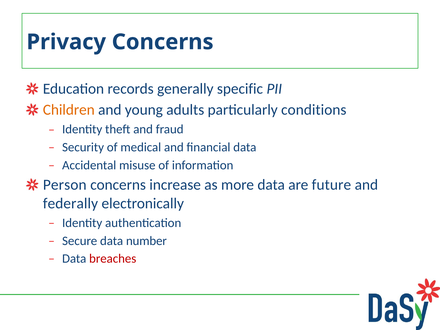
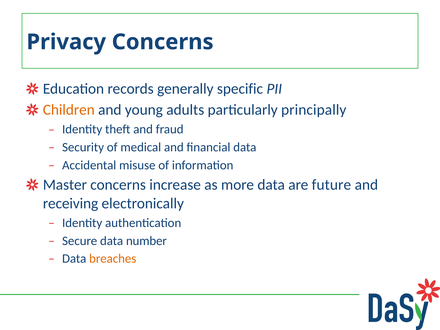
conditions: conditions -> principally (314, 110)
Person: Person -> Master (65, 185)
federally: federally -> receiving (71, 203)
breaches colour: red -> orange (113, 259)
